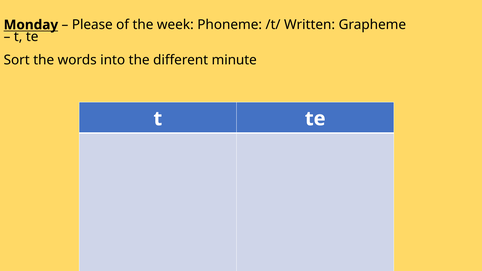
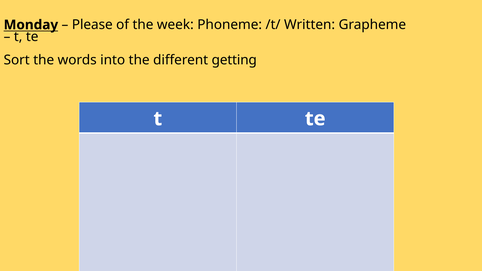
minute: minute -> getting (234, 60)
